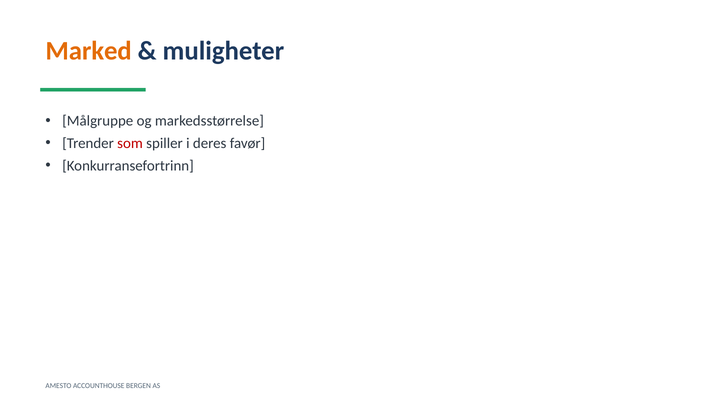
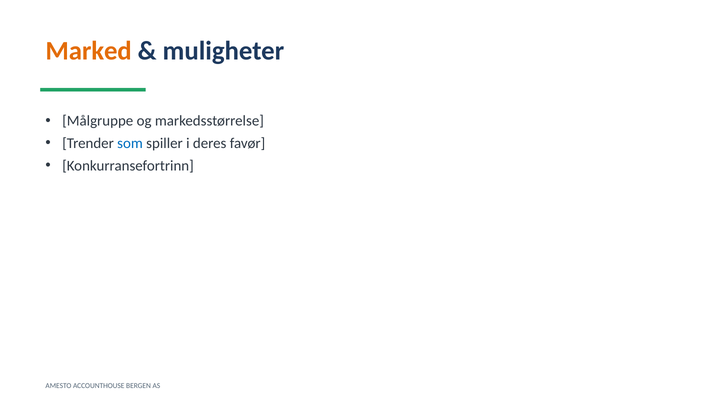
som colour: red -> blue (130, 143)
